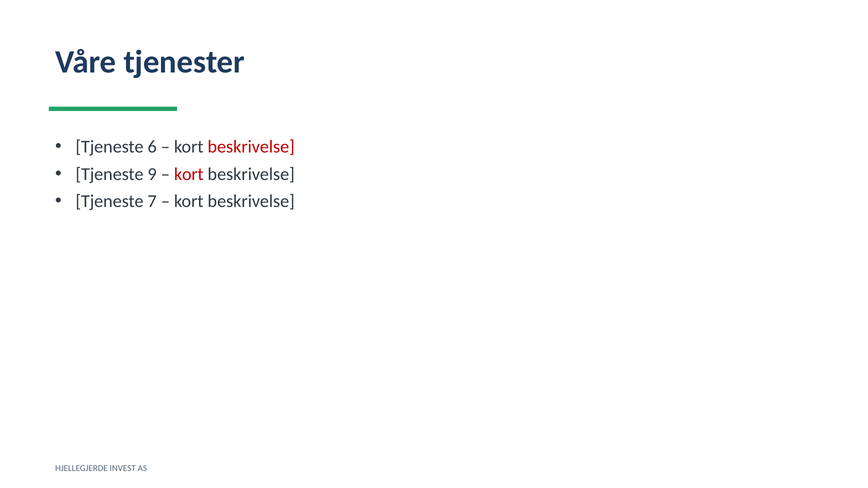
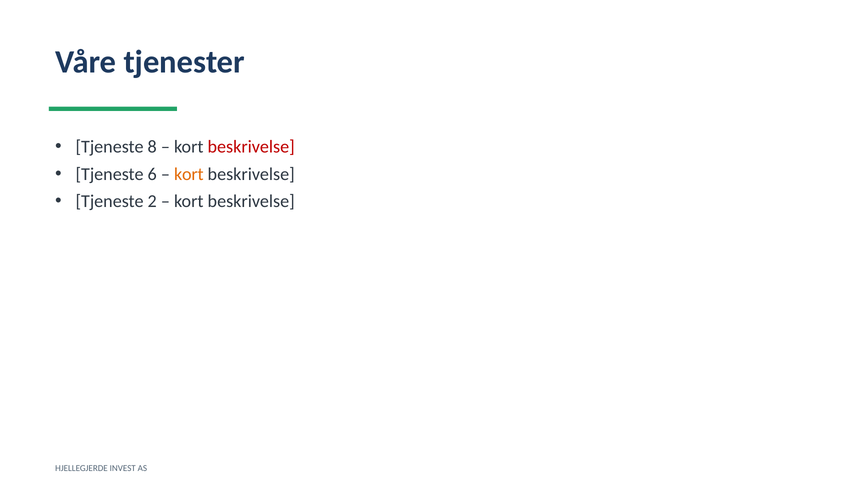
6: 6 -> 8 (152, 147)
9: 9 -> 6 (152, 174)
kort colour: red -> orange (189, 174)
7: 7 -> 2 (152, 201)
